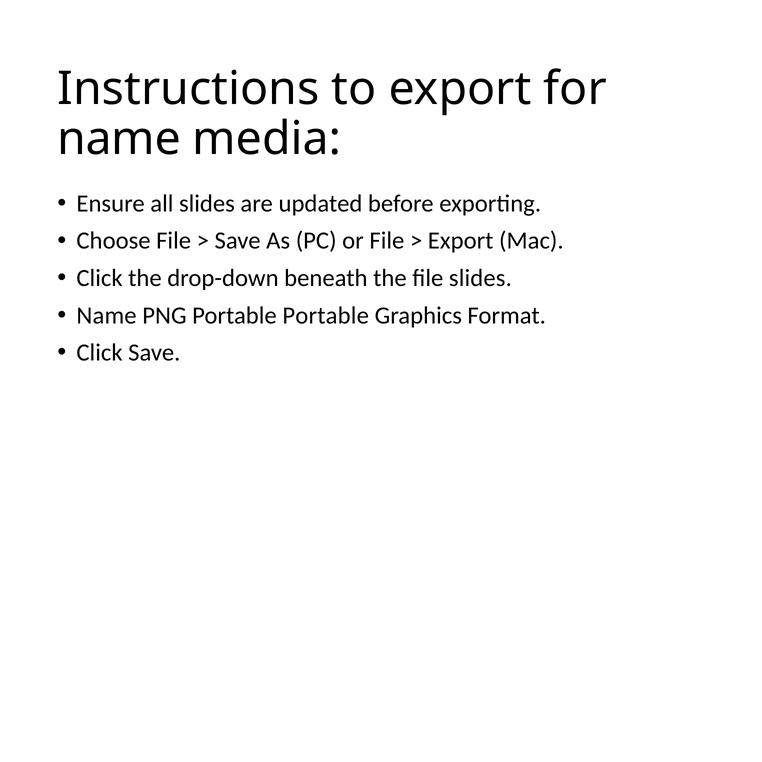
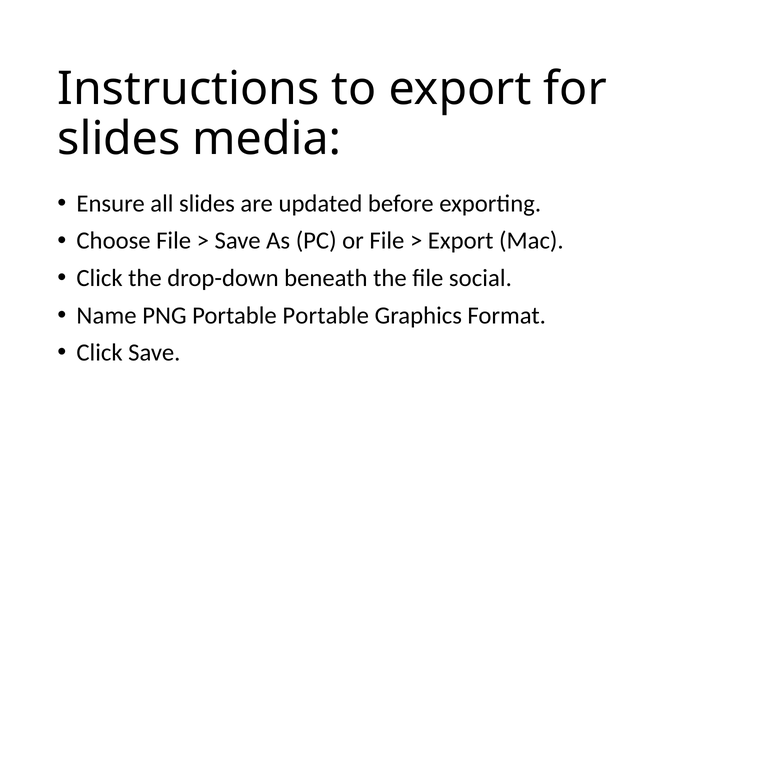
name: name -> slides (119, 139)
file slides: slides -> social (480, 278)
